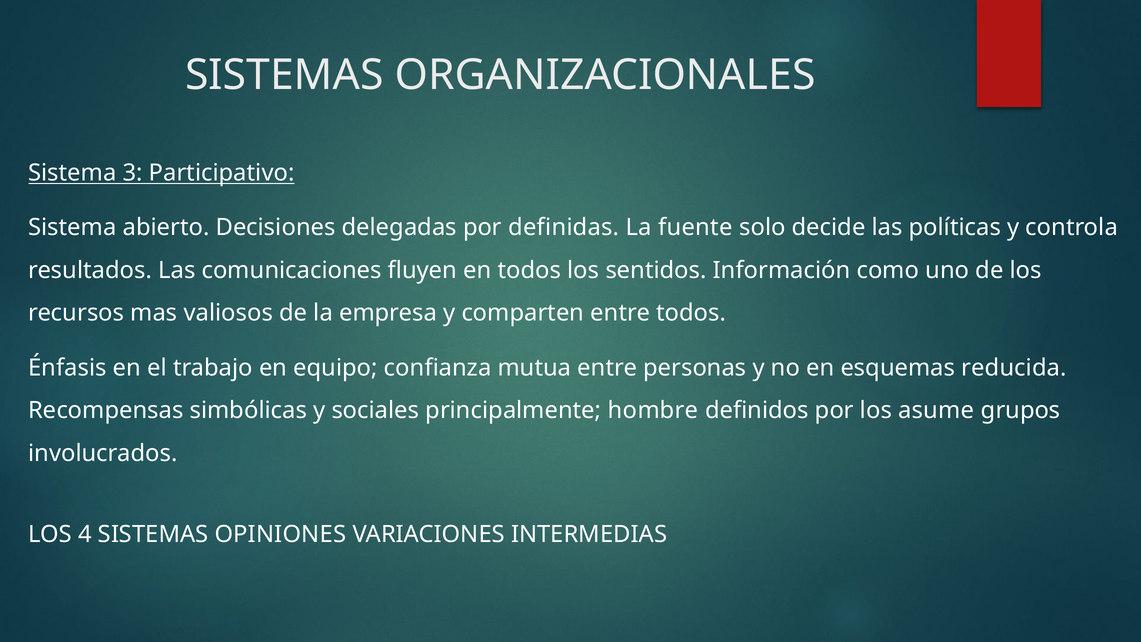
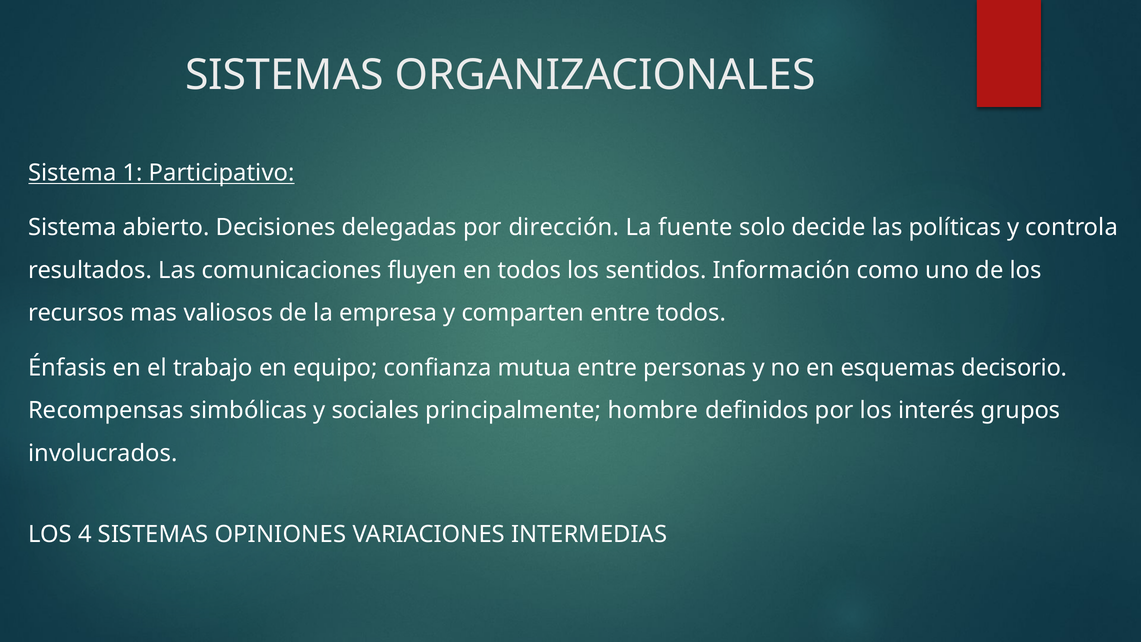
3: 3 -> 1 (133, 173)
definidas: definidas -> dirección (564, 227)
reducida: reducida -> decisorio (1014, 368)
asume: asume -> interés (936, 410)
